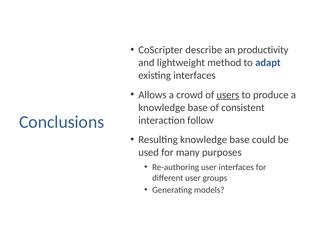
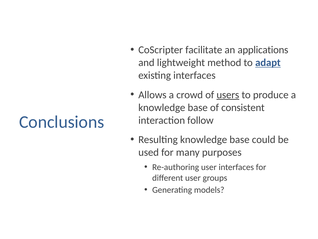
describe: describe -> facilitate (204, 50)
productivity: productivity -> applications (263, 50)
adapt underline: none -> present (268, 63)
